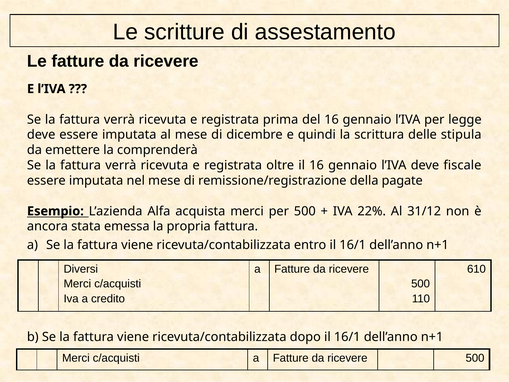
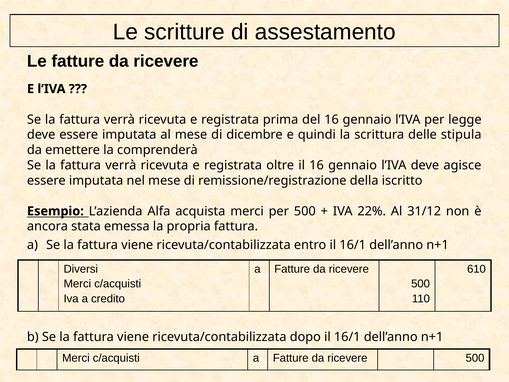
fiscale: fiscale -> agisce (462, 165)
pagate: pagate -> iscritto (402, 181)
